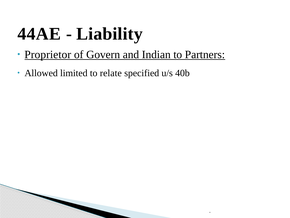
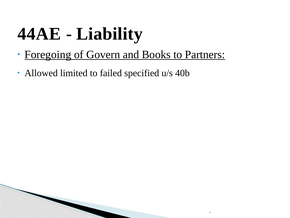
Proprietor: Proprietor -> Foregoing (48, 54)
Indian: Indian -> Books (156, 54)
relate: relate -> failed (111, 73)
